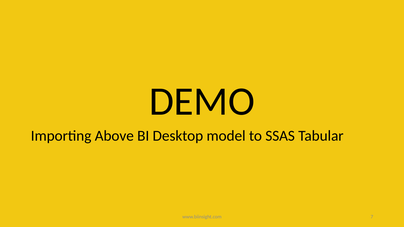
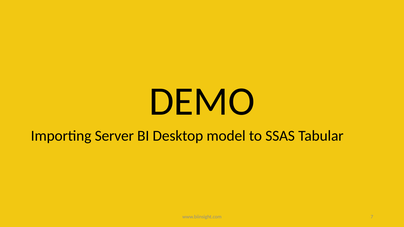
Above: Above -> Server (114, 136)
